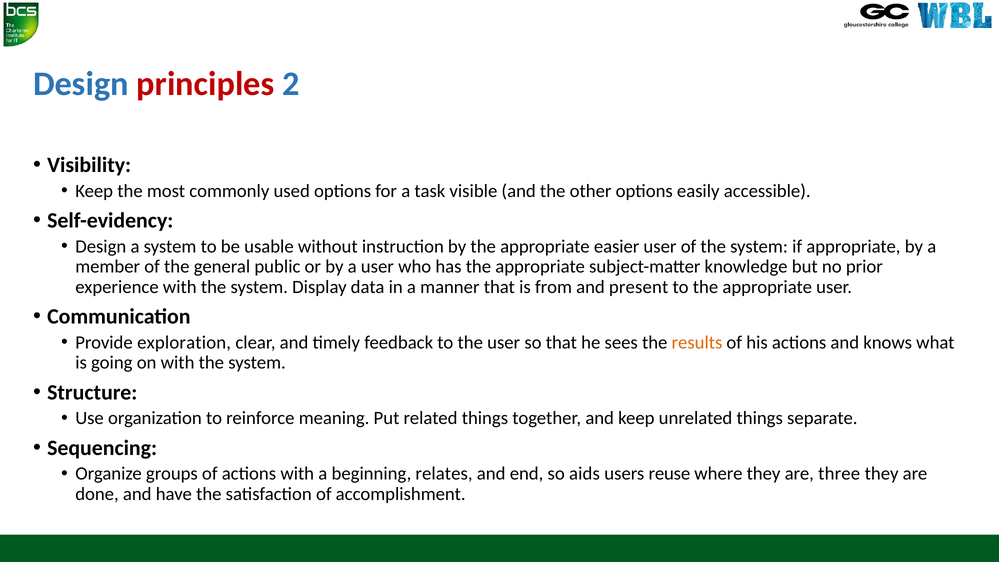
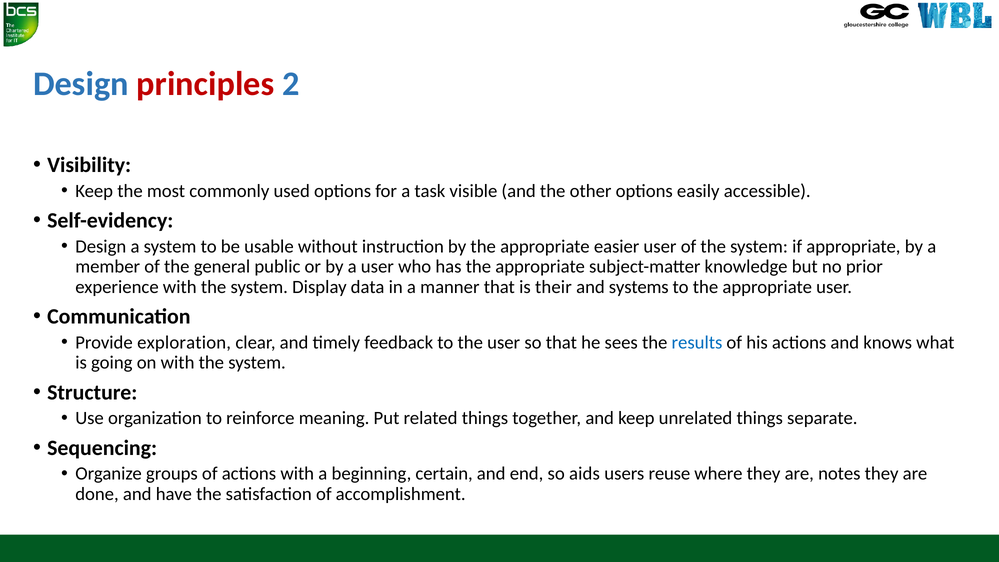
from: from -> their (553, 287)
present: present -> systems (639, 287)
results colour: orange -> blue (697, 342)
relates: relates -> certain (444, 474)
three: three -> notes (839, 474)
